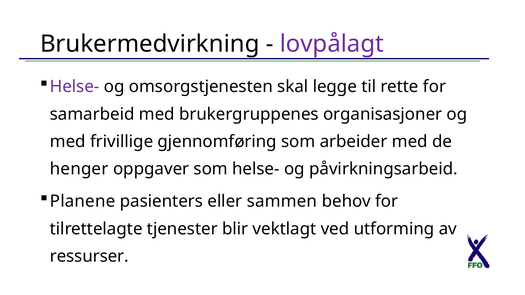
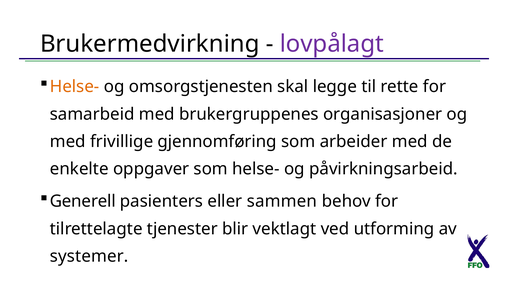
Helse- colour: purple -> orange (75, 87)
henger: henger -> enkelte (79, 169)
Planene: Planene -> Generell (83, 202)
ressurser: ressurser -> systemer (89, 257)
